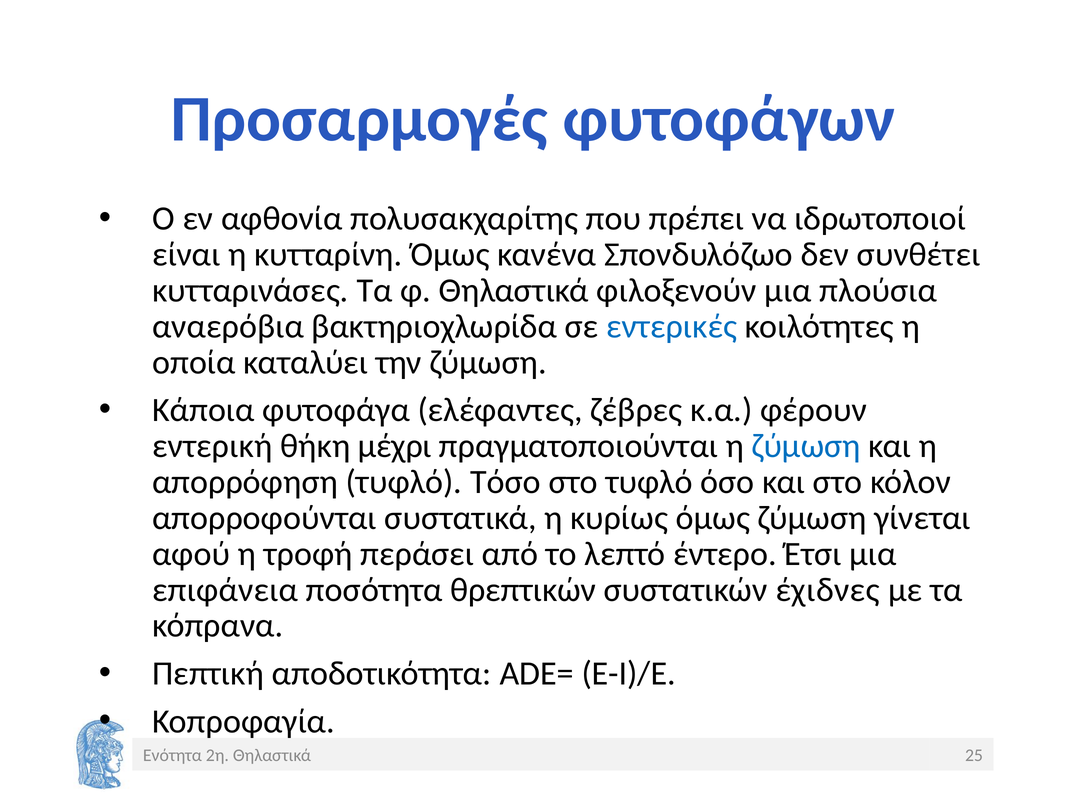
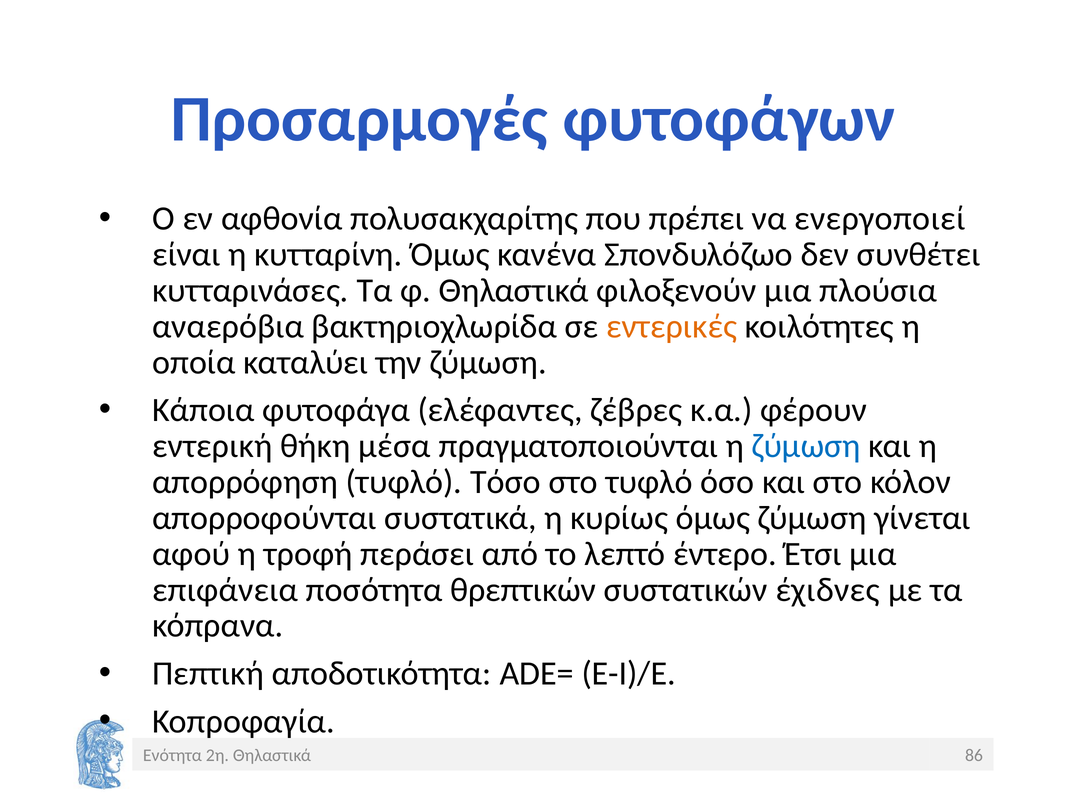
ιδρωτοποιοί: ιδρωτοποιοί -> ενεργοποιεί (880, 219)
εντερικές colour: blue -> orange (672, 326)
μέχρι: μέχρι -> μέσα (394, 446)
25: 25 -> 86 (974, 756)
